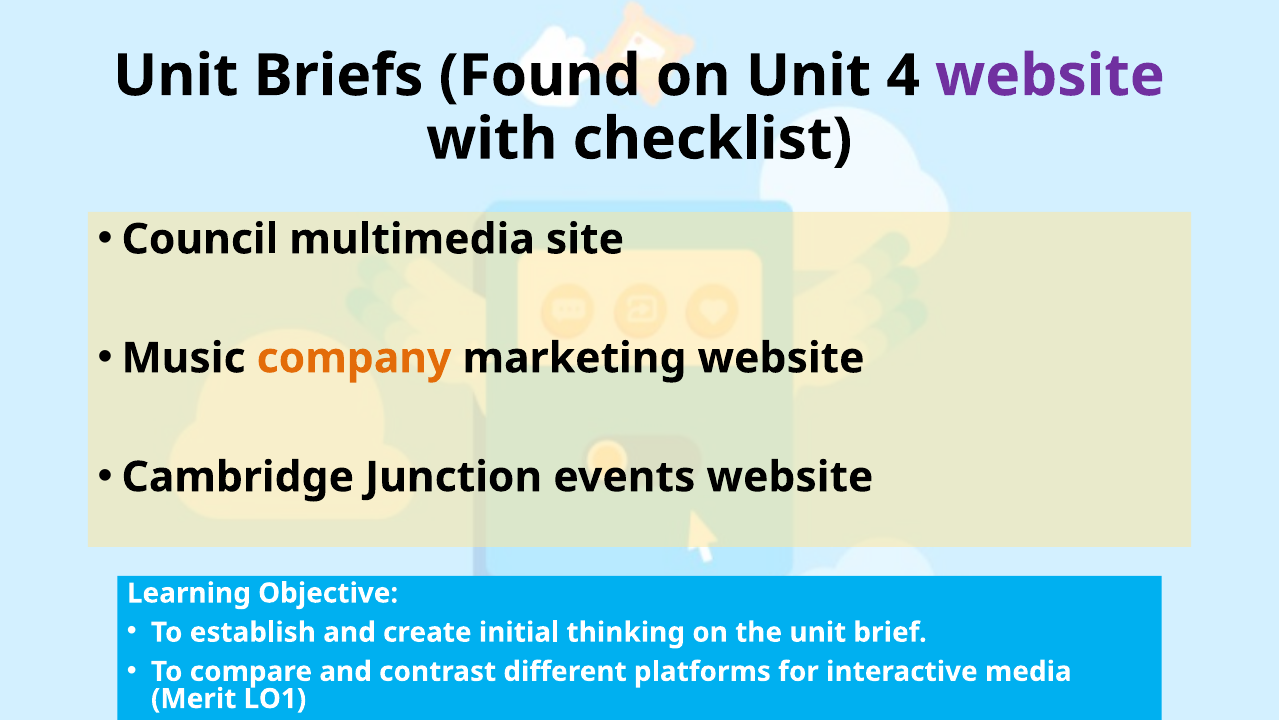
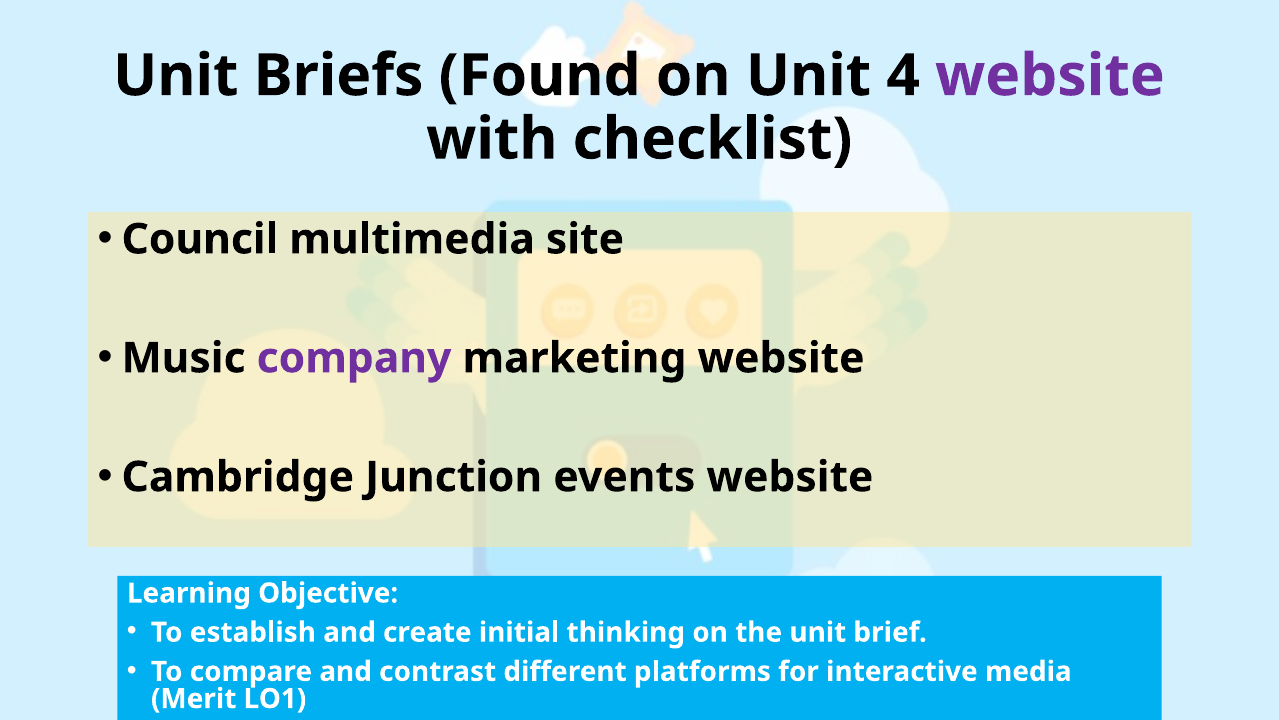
company colour: orange -> purple (354, 358)
